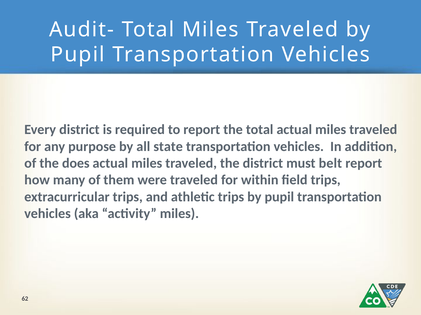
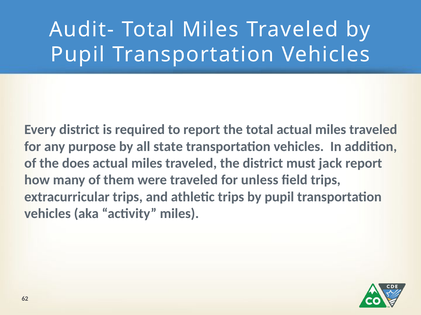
belt: belt -> jack (330, 164)
within: within -> unless (260, 180)
